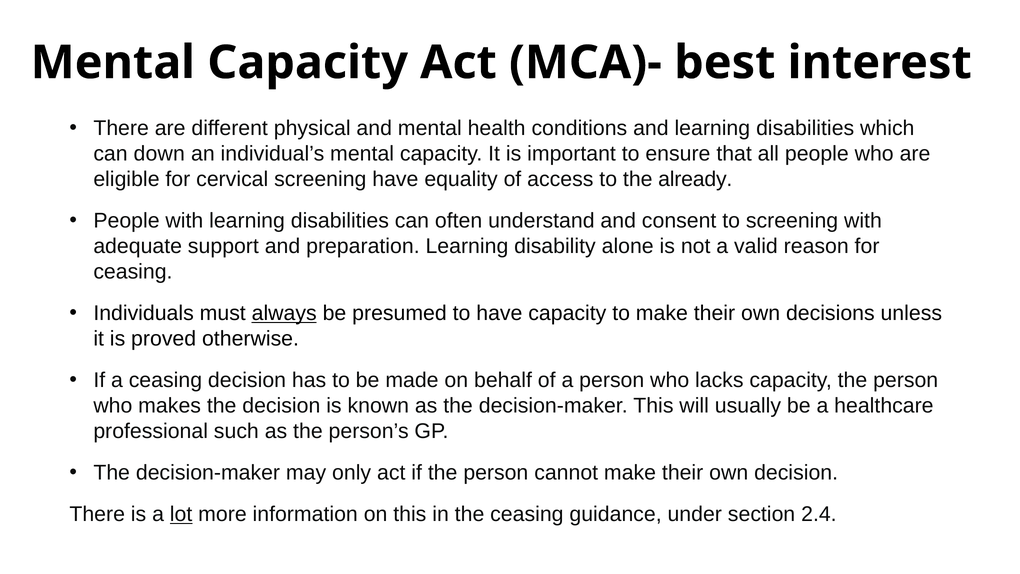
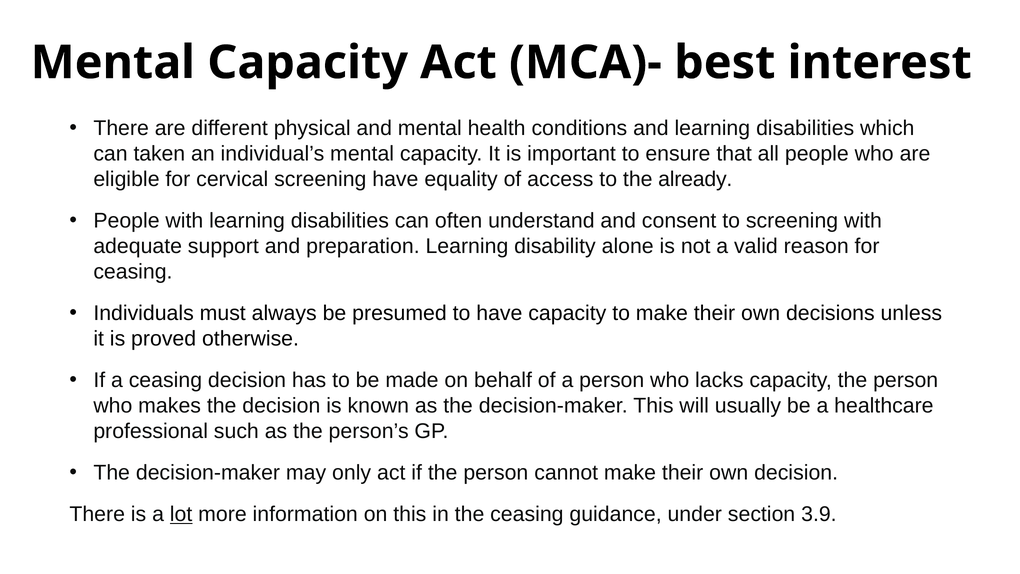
down: down -> taken (159, 154)
always underline: present -> none (284, 313)
2.4: 2.4 -> 3.9 (819, 514)
